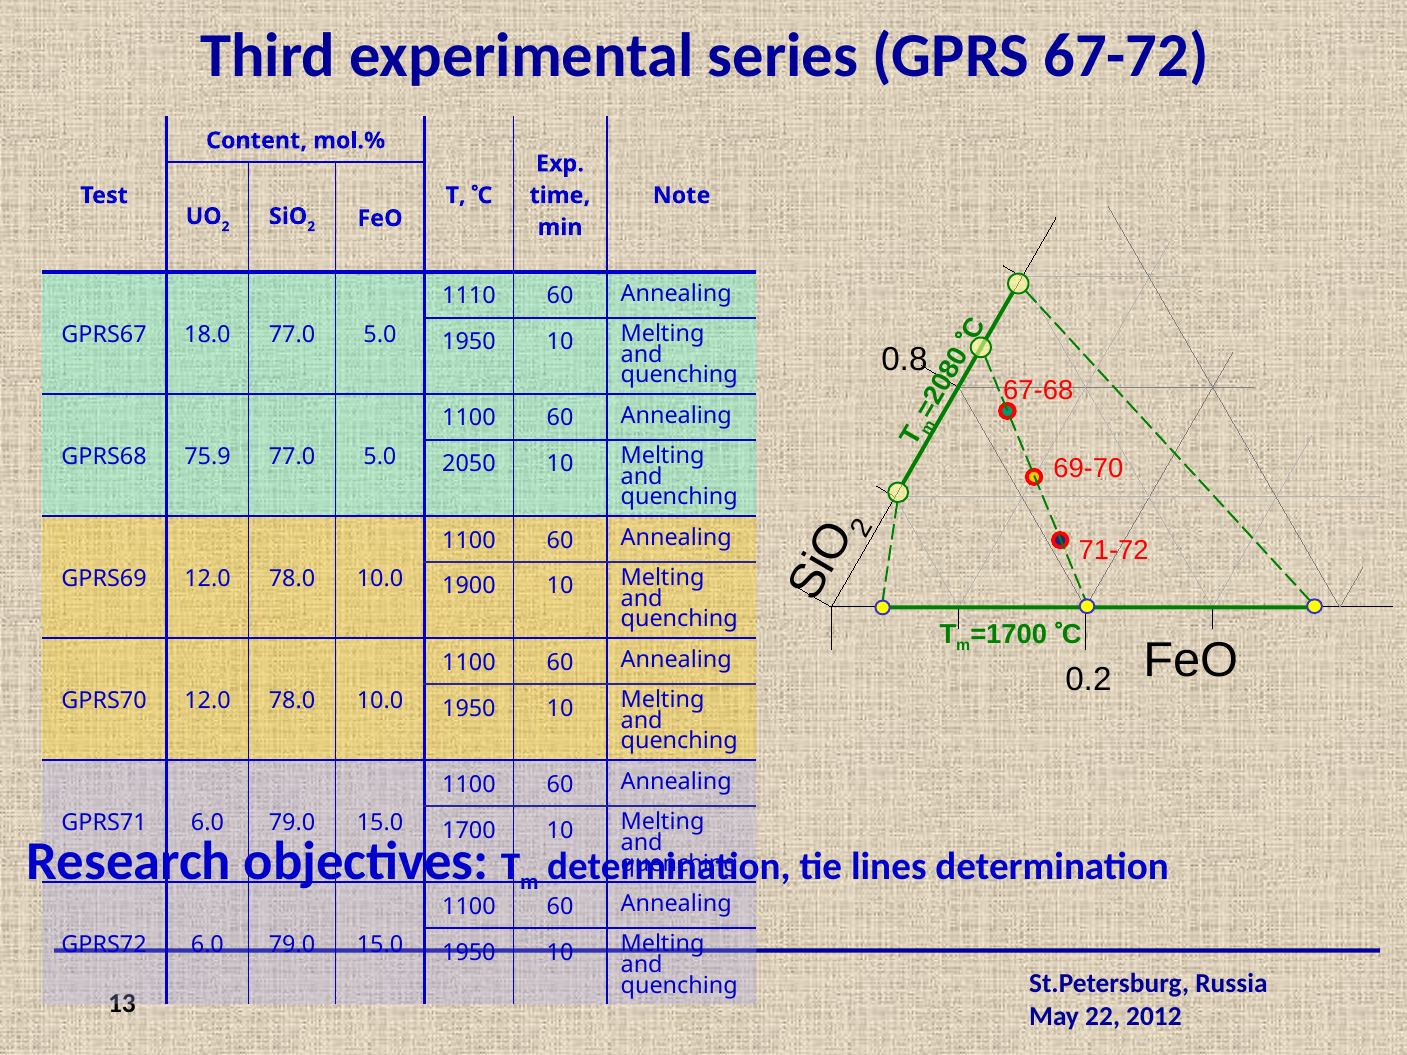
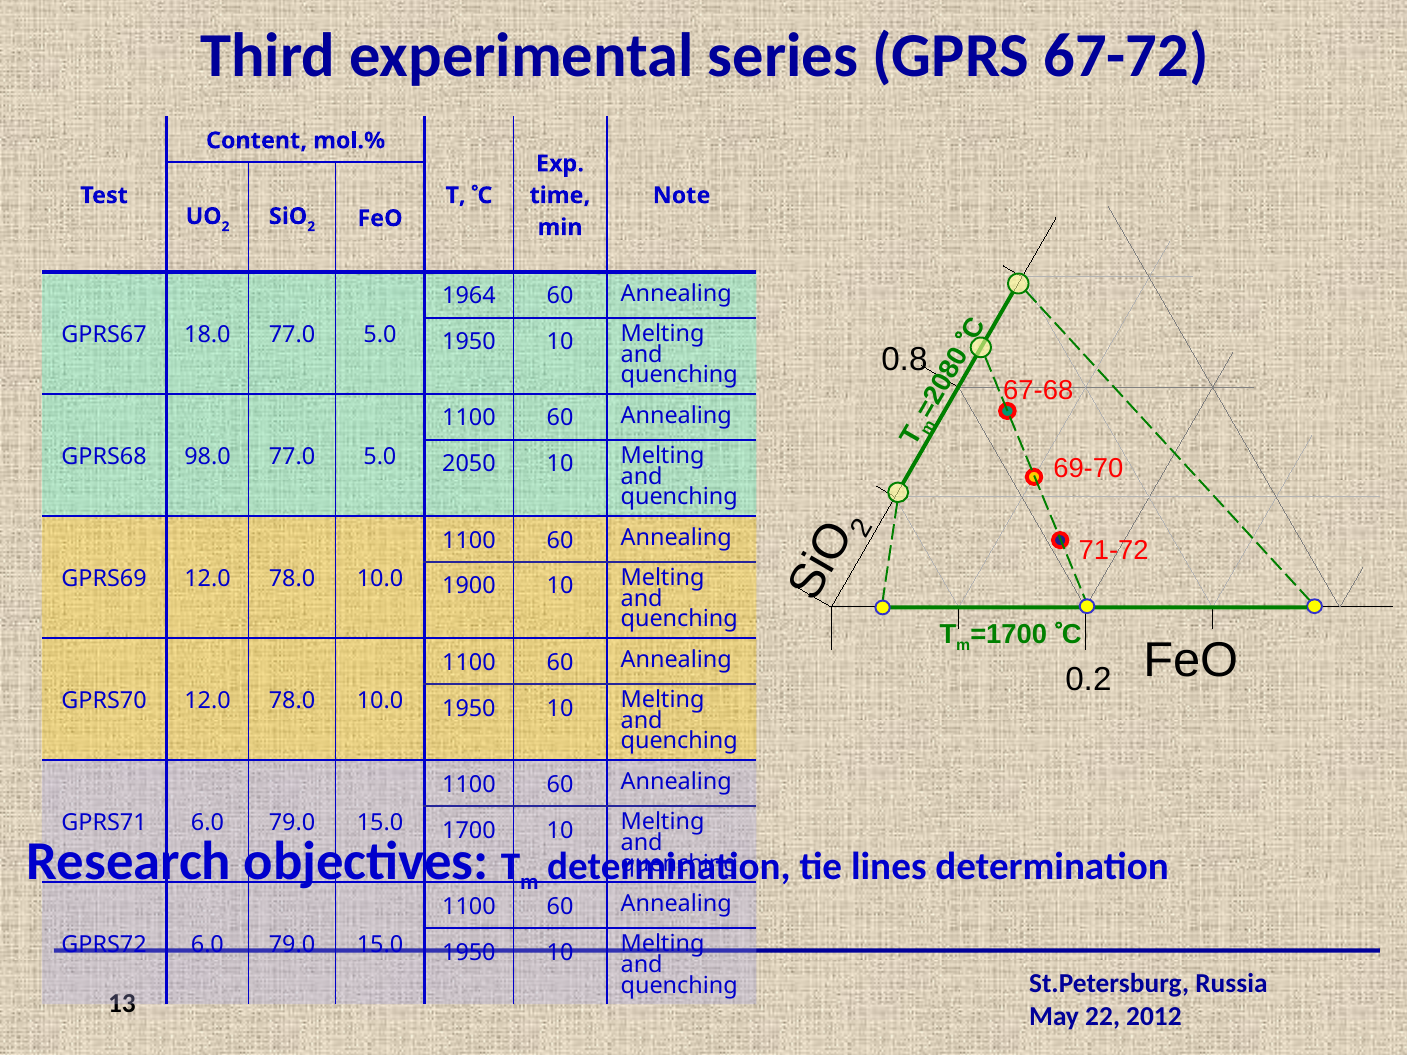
1110: 1110 -> 1964 (469, 296)
75.9: 75.9 -> 98.0 (208, 456)
